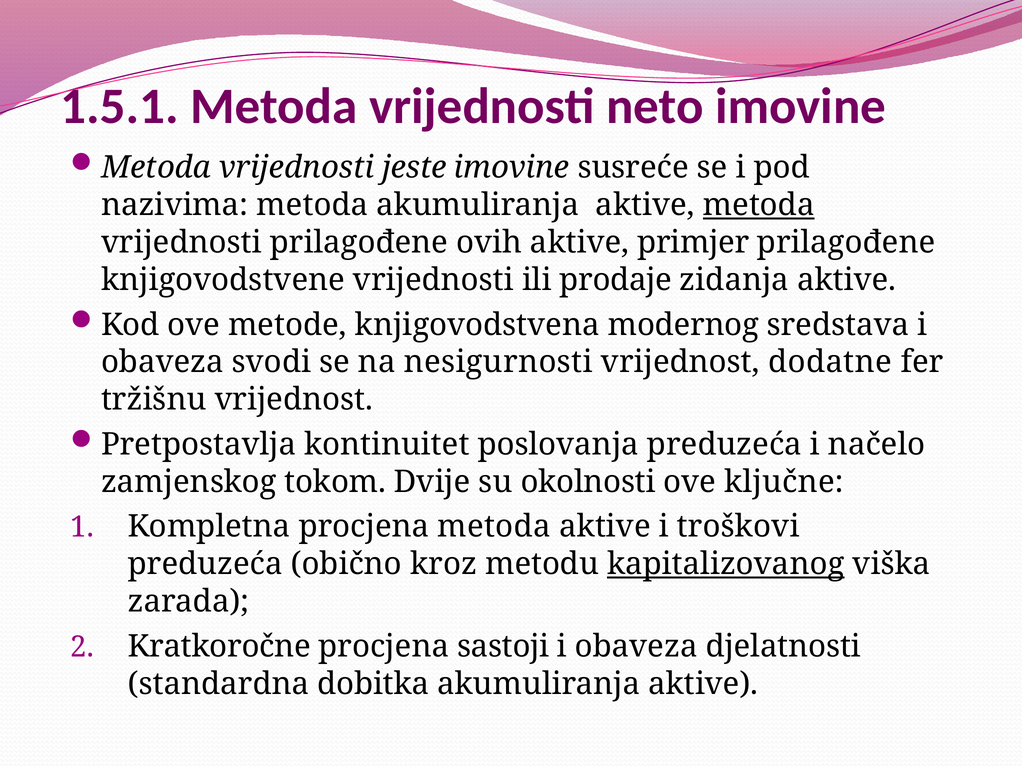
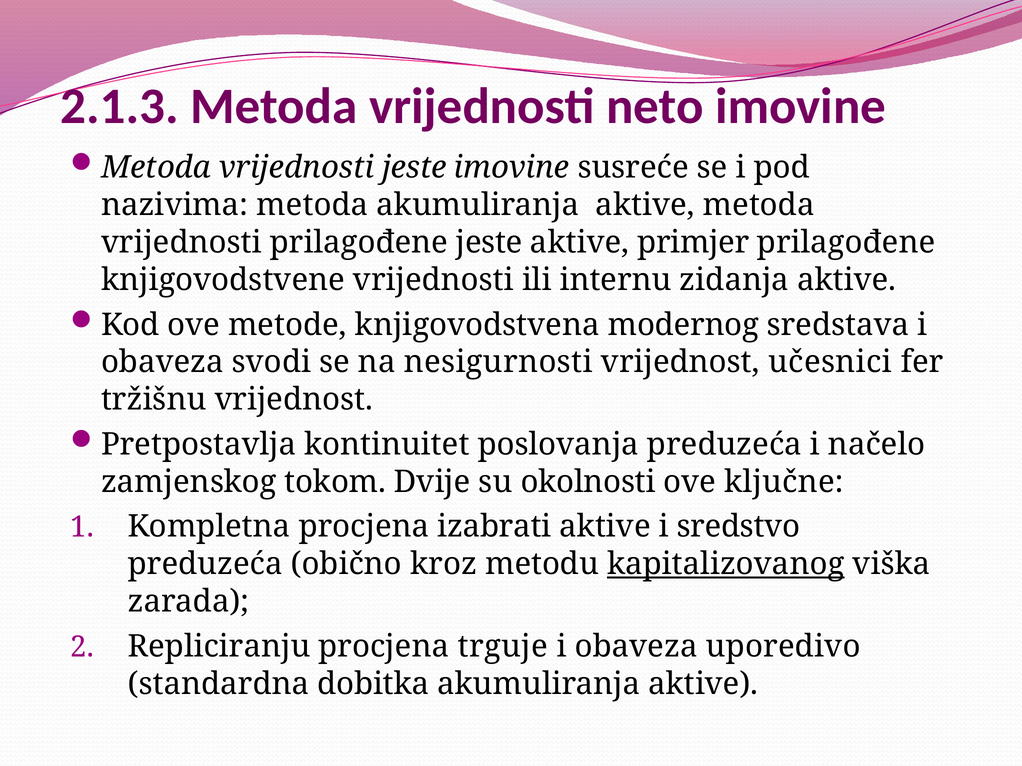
1.5.1: 1.5.1 -> 2.1.3 (120, 107)
metoda underline: present -> none (759, 205)
prilagođene ovih: ovih -> jeste (489, 243)
prodaje: prodaje -> internu (616, 280)
dodatne: dodatne -> učesnici (830, 362)
procjena metoda: metoda -> izabrati (494, 527)
troškovi: troškovi -> sredstvo (738, 527)
Kratkoročne: Kratkoročne -> Repliciranju (219, 647)
sastoji: sastoji -> trguje (503, 647)
djelatnosti: djelatnosti -> uporedivo (783, 647)
